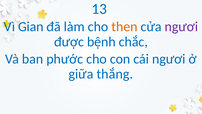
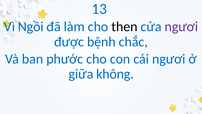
Gian: Gian -> Ngồi (31, 27)
then colour: orange -> black (124, 27)
thắng: thắng -> không (115, 74)
